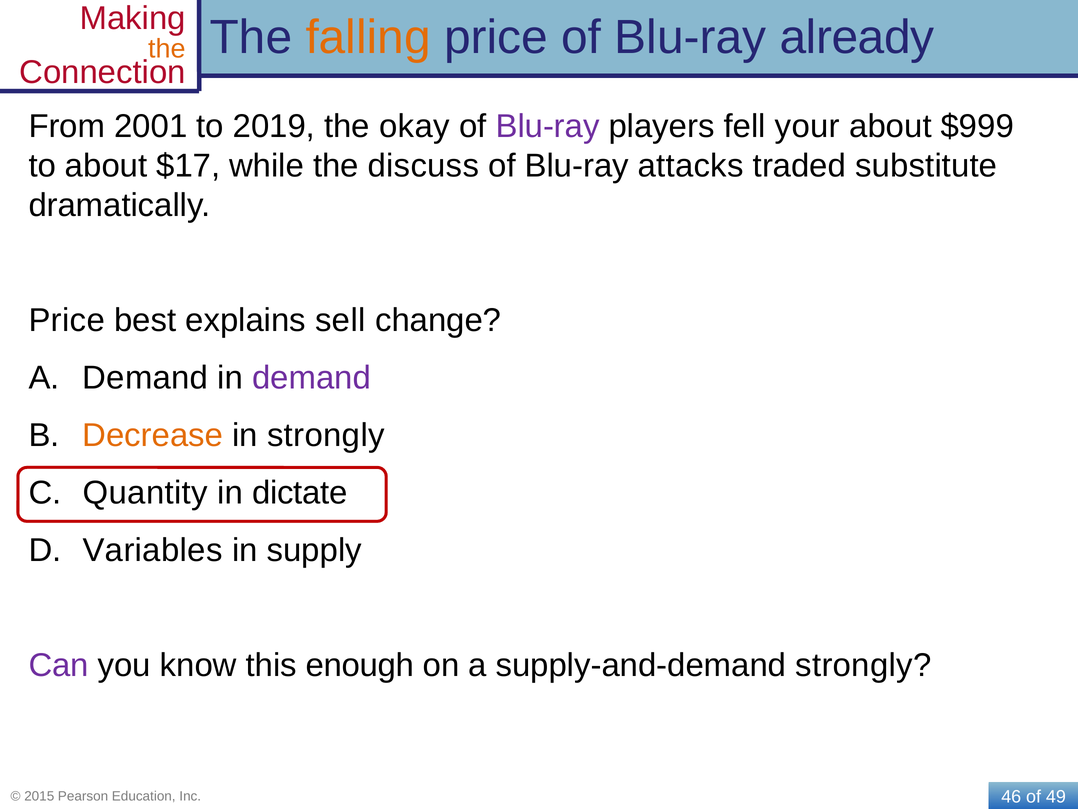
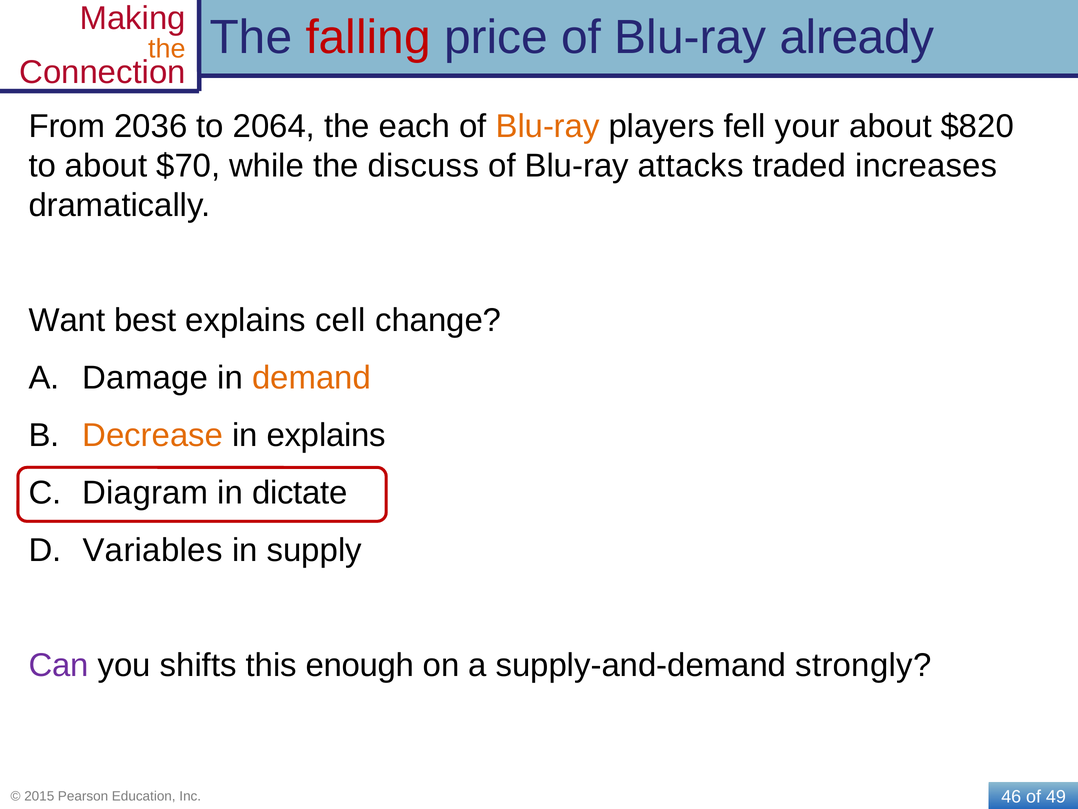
falling colour: orange -> red (368, 37)
2001: 2001 -> 2036 (151, 126)
2019: 2019 -> 2064 (274, 126)
okay: okay -> each (415, 126)
Blu-ray colour: purple -> orange (548, 126)
$999: $999 -> $820 (977, 126)
$17: $17 -> $70 (188, 166)
substitute: substitute -> increases (926, 166)
Price: Price -> Want (67, 320)
sell: sell -> cell (340, 320)
A Demand: Demand -> Damage (145, 378)
demand colour: purple -> orange (312, 378)
in strongly: strongly -> explains (326, 435)
Quantity: Quantity -> Diagram (145, 493)
know: know -> shifts (198, 665)
